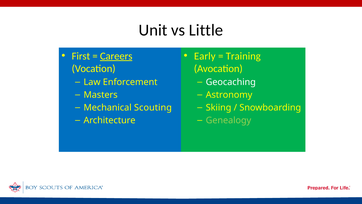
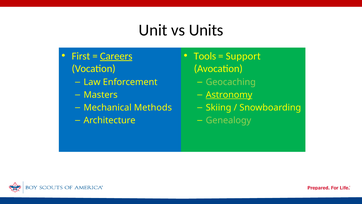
Little: Little -> Units (206, 30)
Early: Early -> Tools (205, 56)
Training: Training -> Support (243, 56)
Geocaching colour: white -> light green (231, 82)
Astronomy underline: none -> present (229, 95)
Scouting: Scouting -> Methods (153, 107)
